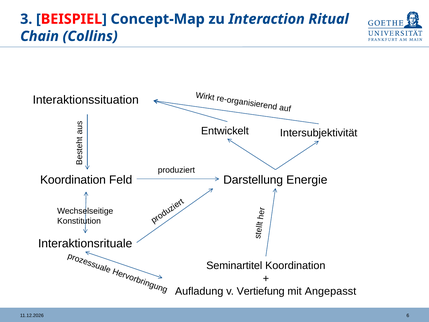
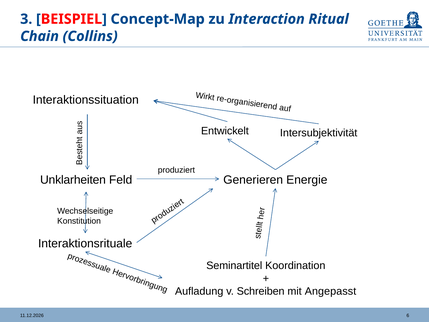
Koordination: Koordination -> Unklarheiten (73, 180)
Darstellung: Darstellung -> Generieren (253, 180)
Vertiefung: Vertiefung -> Schreiben (261, 291)
